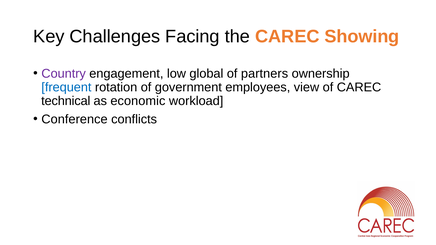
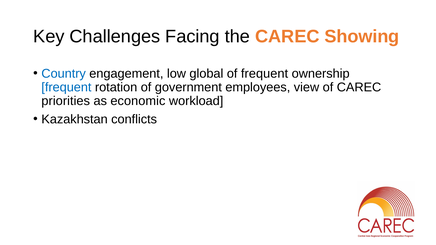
Country colour: purple -> blue (64, 74)
of partners: partners -> frequent (265, 74)
technical: technical -> priorities (66, 101)
Conference: Conference -> Kazakhstan (75, 119)
